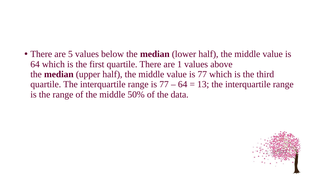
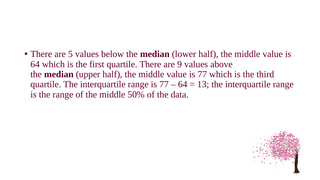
1: 1 -> 9 (180, 64)
